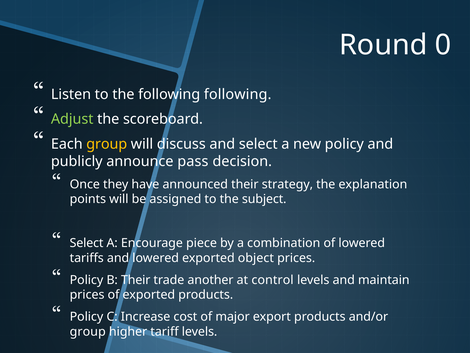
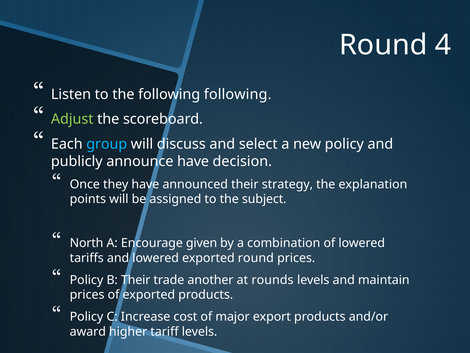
0: 0 -> 4 (443, 45)
group colour: yellow -> light blue (107, 144)
announce pass: pass -> have (193, 161)
Select: Select -> North (87, 243)
piece: piece -> given (202, 243)
exported object: object -> round (256, 258)
control: control -> rounds (273, 280)
group: group -> award (88, 331)
